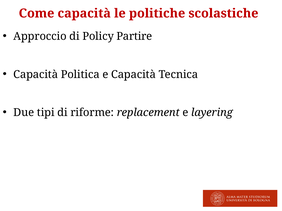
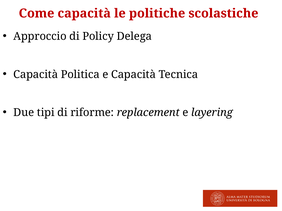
Partire: Partire -> Delega (134, 36)
